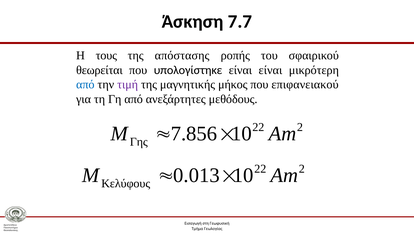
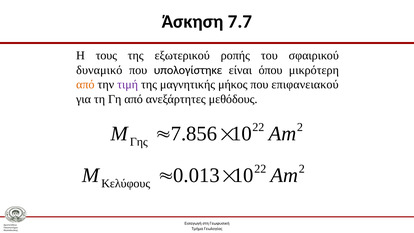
απόστασης: απόστασης -> εξωτερικού (182, 56)
θεωρείται: θεωρείται -> δυναμικό (99, 70)
είναι είναι: είναι -> όπου (271, 70)
από colour: blue -> orange (85, 85)
